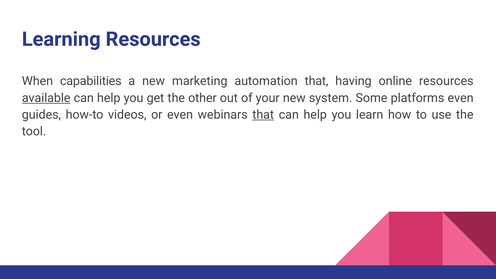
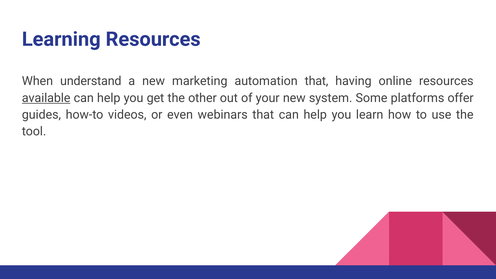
capabilities: capabilities -> understand (91, 81)
platforms even: even -> offer (461, 98)
that underline: present -> none (263, 115)
